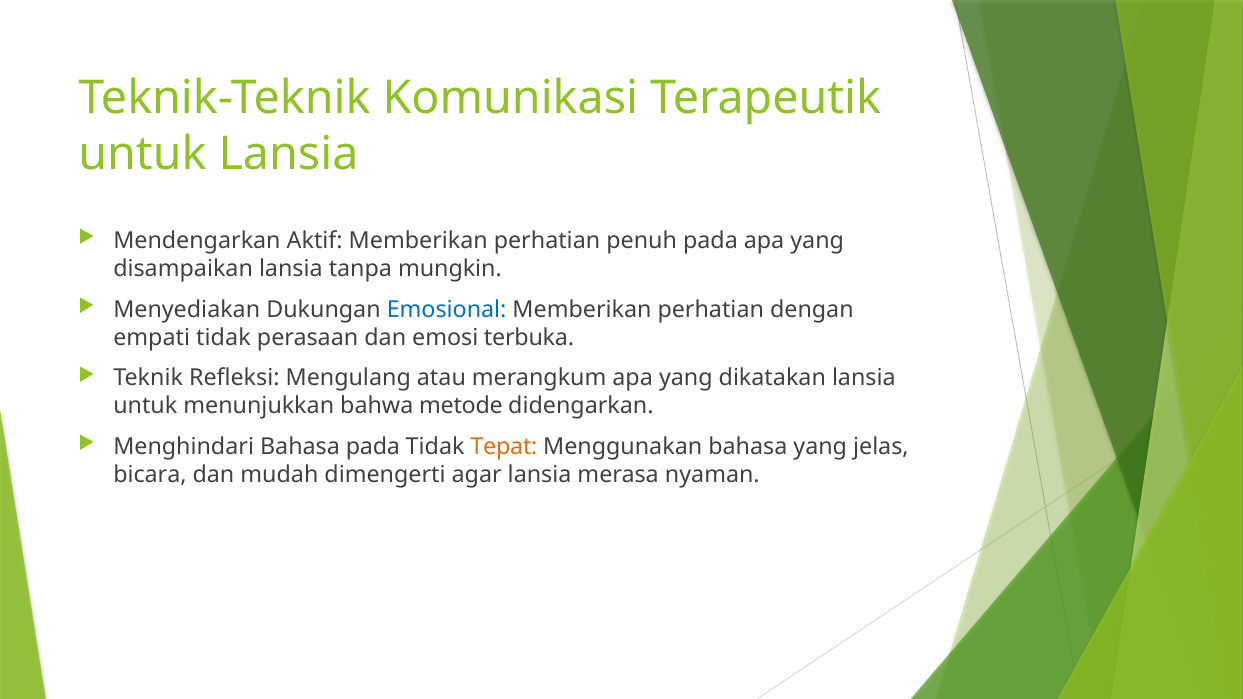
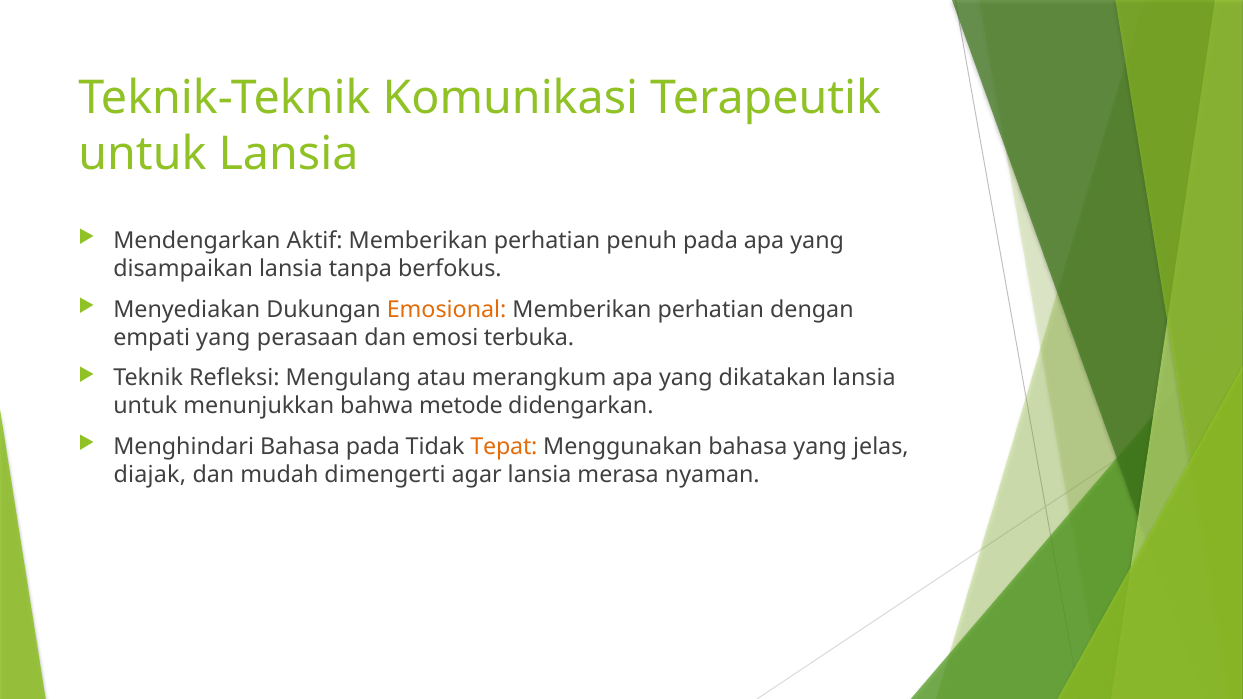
mungkin: mungkin -> berfokus (450, 269)
Emosional colour: blue -> orange (447, 309)
empati tidak: tidak -> yang (223, 337)
bicara: bicara -> diajak (150, 475)
